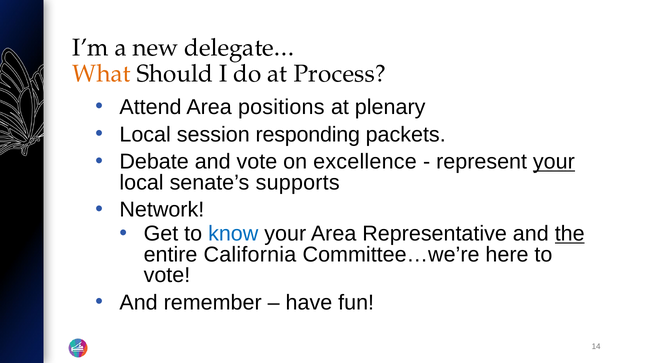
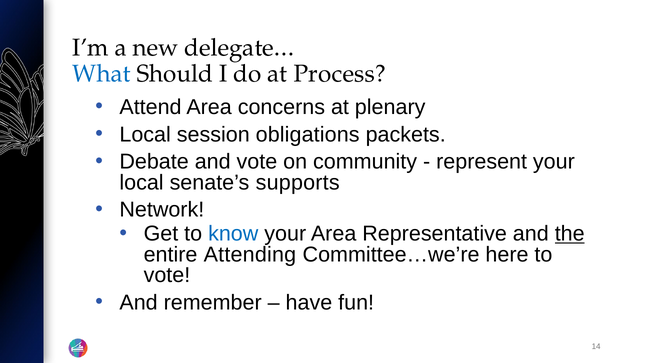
What colour: orange -> blue (102, 74)
positions: positions -> concerns (281, 107)
responding: responding -> obligations (308, 134)
excellence: excellence -> community (365, 162)
your underline: present -> none (554, 162)
California: California -> Attending (250, 254)
